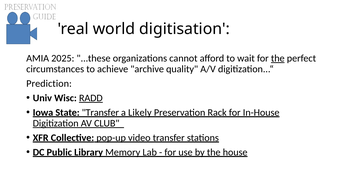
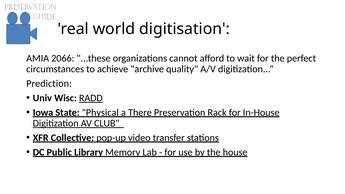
2025: 2025 -> 2066 (63, 58)
the underline: present -> none (278, 58)
State Transfer: Transfer -> Physical (100, 112)
Likely: Likely -> There (140, 112)
